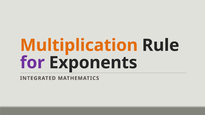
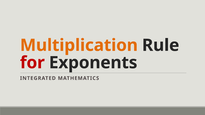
for colour: purple -> red (32, 63)
